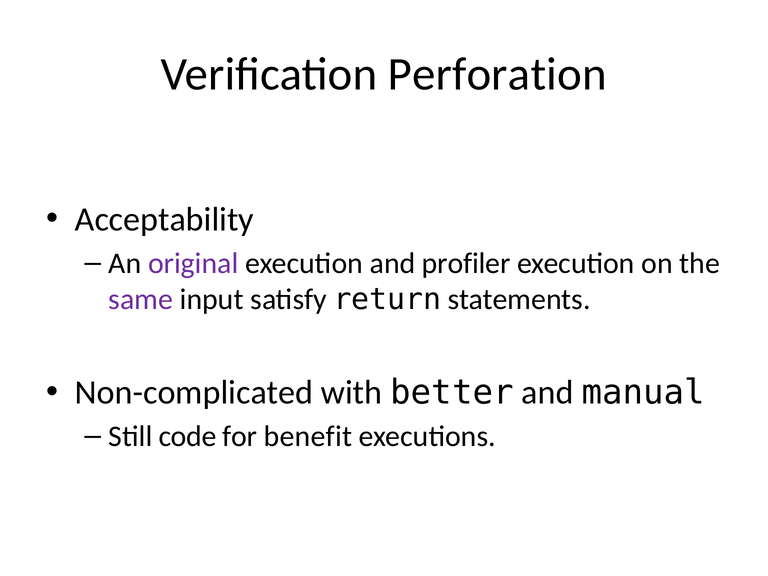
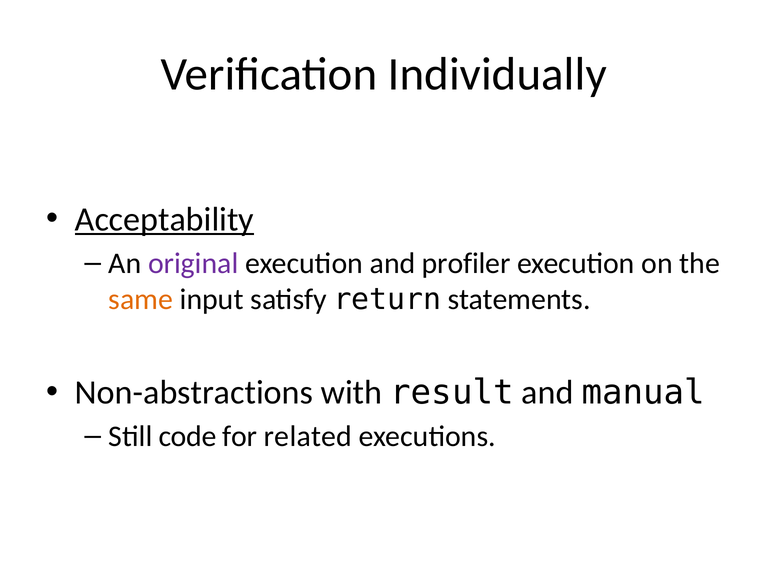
Perforation: Perforation -> Individually (497, 74)
Acceptability underline: none -> present (164, 219)
same colour: purple -> orange (141, 299)
Non-complicated: Non-complicated -> Non-abstractions (194, 393)
better: better -> result (452, 393)
benefit: benefit -> related (308, 437)
